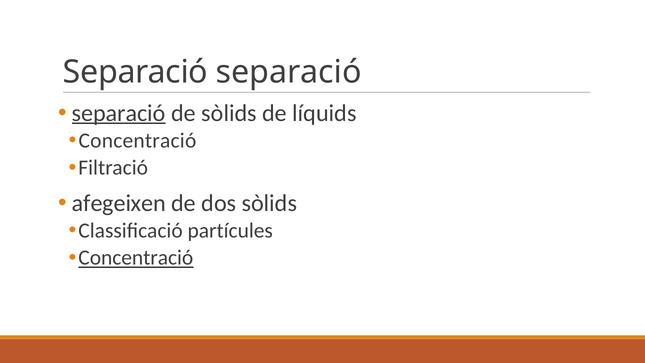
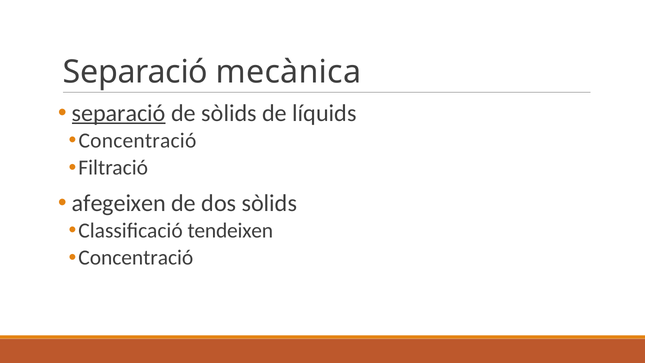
Separació separació: separació -> mecànica (288, 72)
partícules: partícules -> tendeixen (230, 230)
Concentració underline: present -> none (136, 258)
